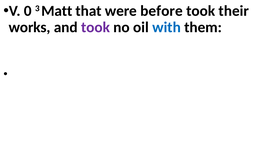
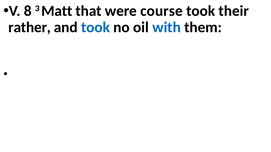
0: 0 -> 8 (28, 11)
before: before -> course (161, 11)
works: works -> rather (30, 27)
took colour: purple -> blue (96, 27)
